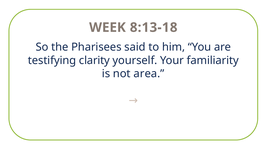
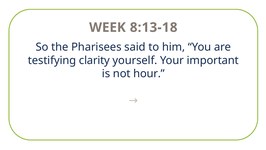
familiarity: familiarity -> important (213, 60)
area: area -> hour (149, 74)
